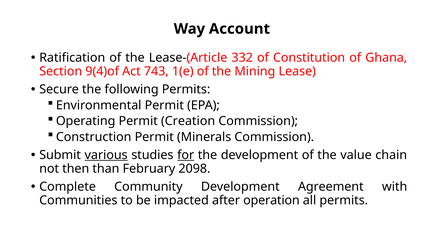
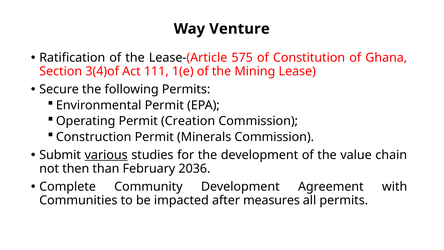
Account: Account -> Venture (239, 29)
332: 332 -> 575 (242, 58)
9(4)of: 9(4)of -> 3(4)of (102, 71)
743: 743 -> 111 (156, 71)
for underline: present -> none (186, 155)
2098: 2098 -> 2036 (194, 168)
operation: operation -> measures (271, 200)
